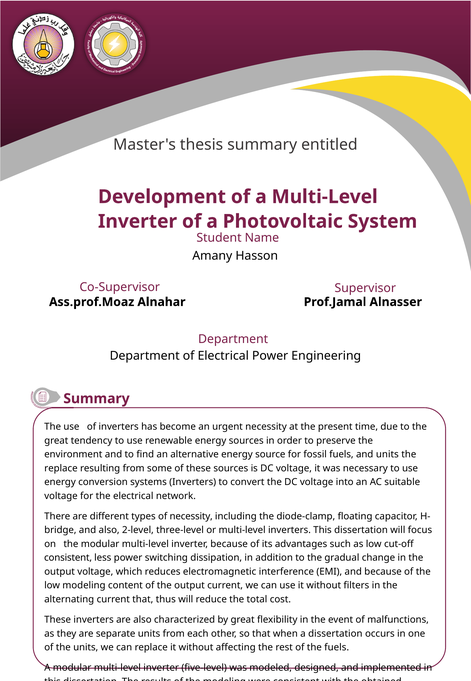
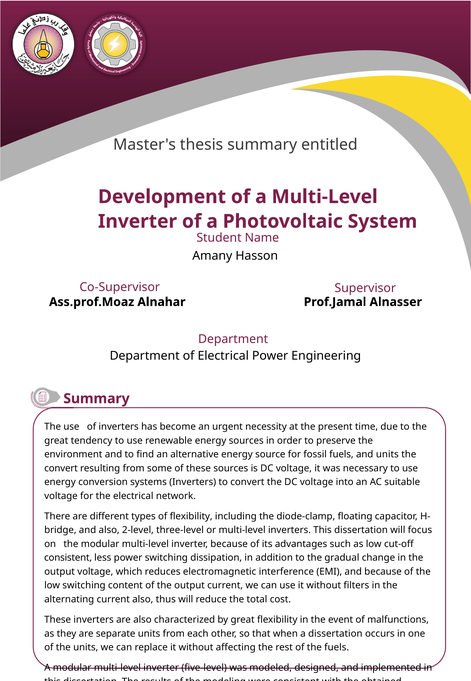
replace: replace -> convert (61, 468)
of necessity: necessity -> flexibility (191, 516)
low modeling: modeling -> switching (84, 585)
current that: that -> also (143, 599)
